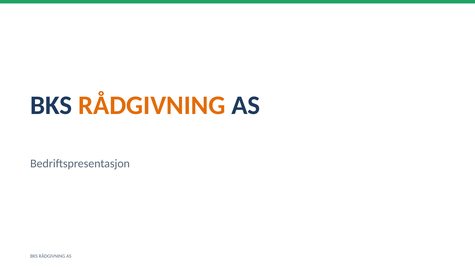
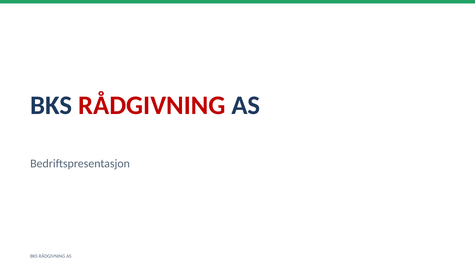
RÅDGIVNING colour: orange -> red (152, 105)
